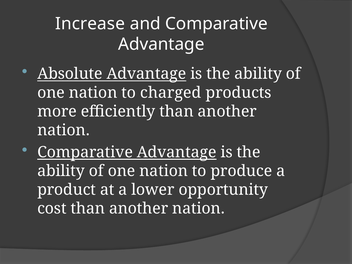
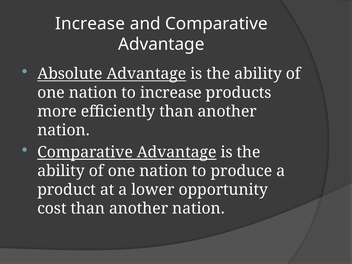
to charged: charged -> increase (171, 93)
